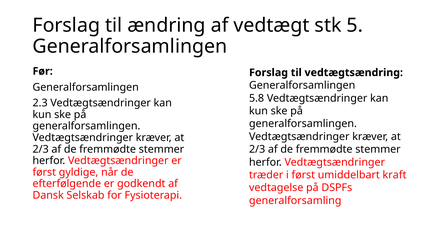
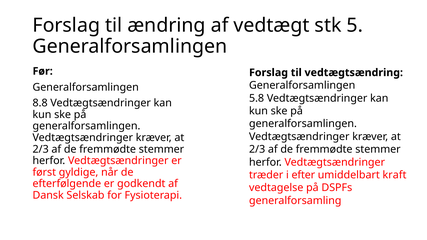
2.3: 2.3 -> 8.8 (40, 103)
i først: først -> efter (303, 175)
